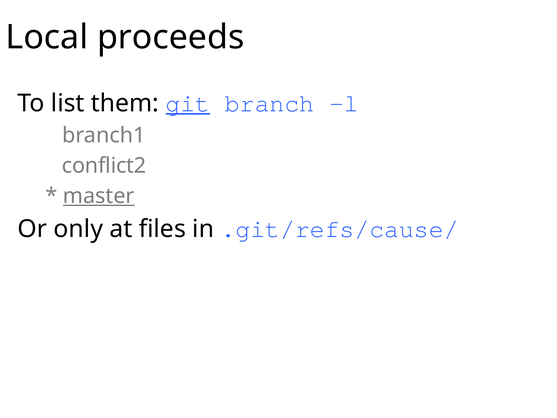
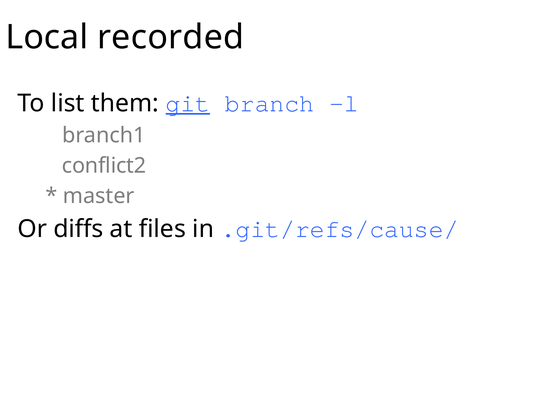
proceeds: proceeds -> recorded (171, 37)
master underline: present -> none (99, 196)
only: only -> diffs (78, 229)
